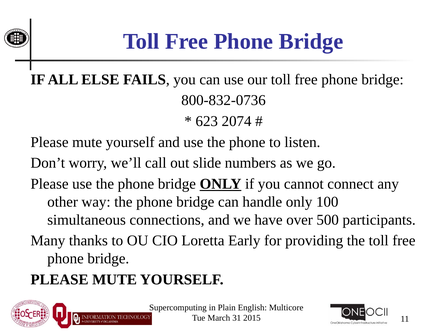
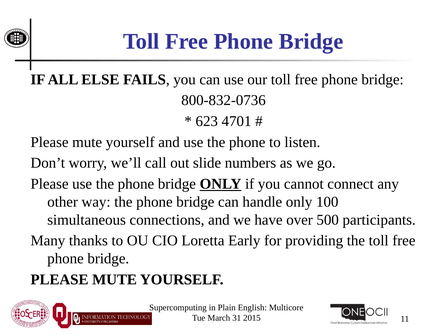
2074: 2074 -> 4701 (237, 121)
